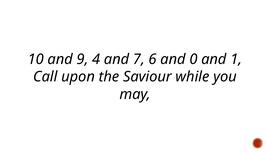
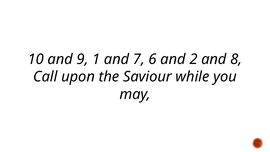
4: 4 -> 1 (96, 59)
0: 0 -> 2 (193, 59)
1: 1 -> 8 (236, 59)
